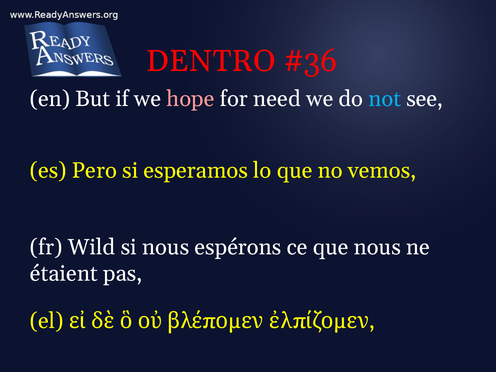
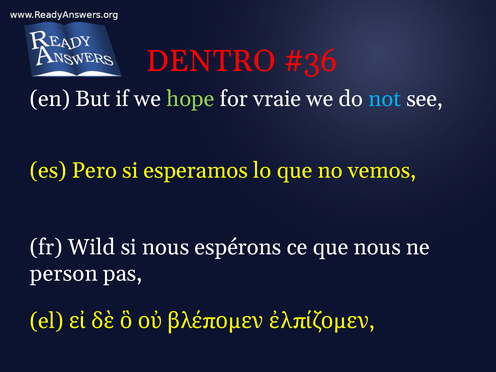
hope colour: pink -> light green (191, 99)
need: need -> vraie (277, 99)
étaient: étaient -> person (64, 274)
